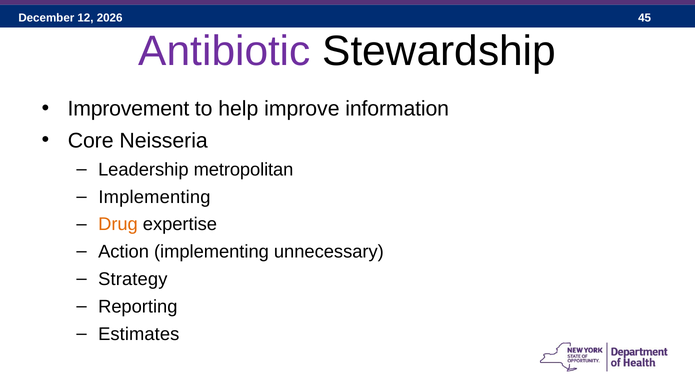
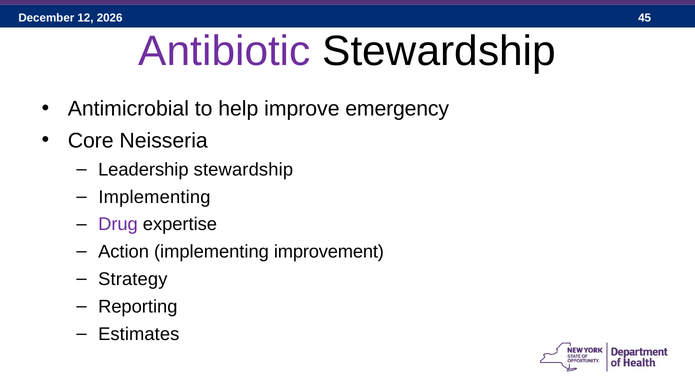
Improvement: Improvement -> Antimicrobial (128, 109)
information: information -> emergency (397, 109)
Leadership metropolitan: metropolitan -> stewardship (243, 170)
Drug colour: orange -> purple (118, 224)
unnecessary: unnecessary -> improvement (329, 252)
